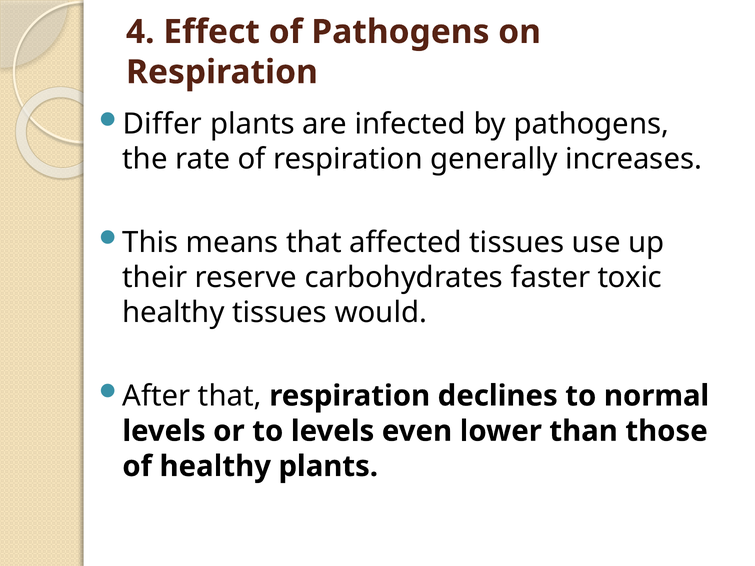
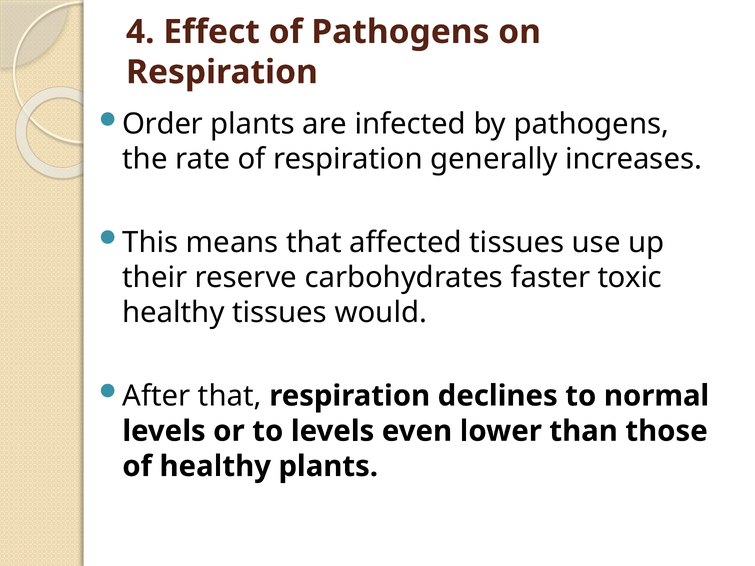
Differ: Differ -> Order (163, 124)
